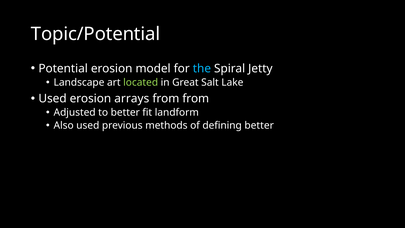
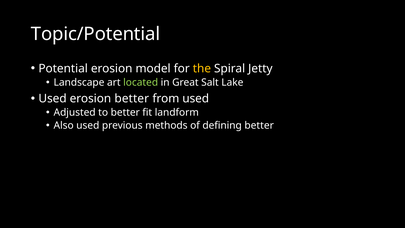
the colour: light blue -> yellow (202, 68)
erosion arrays: arrays -> better (132, 98)
from from: from -> used (196, 98)
